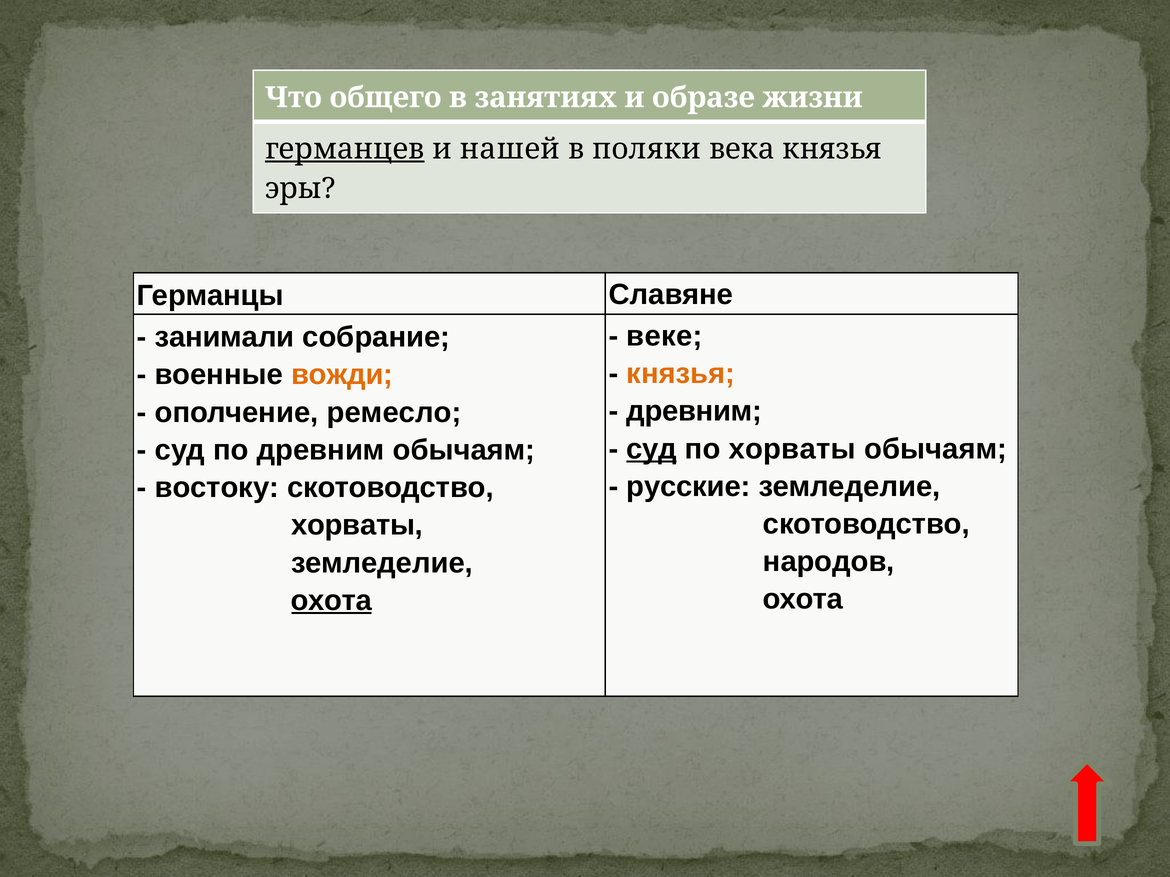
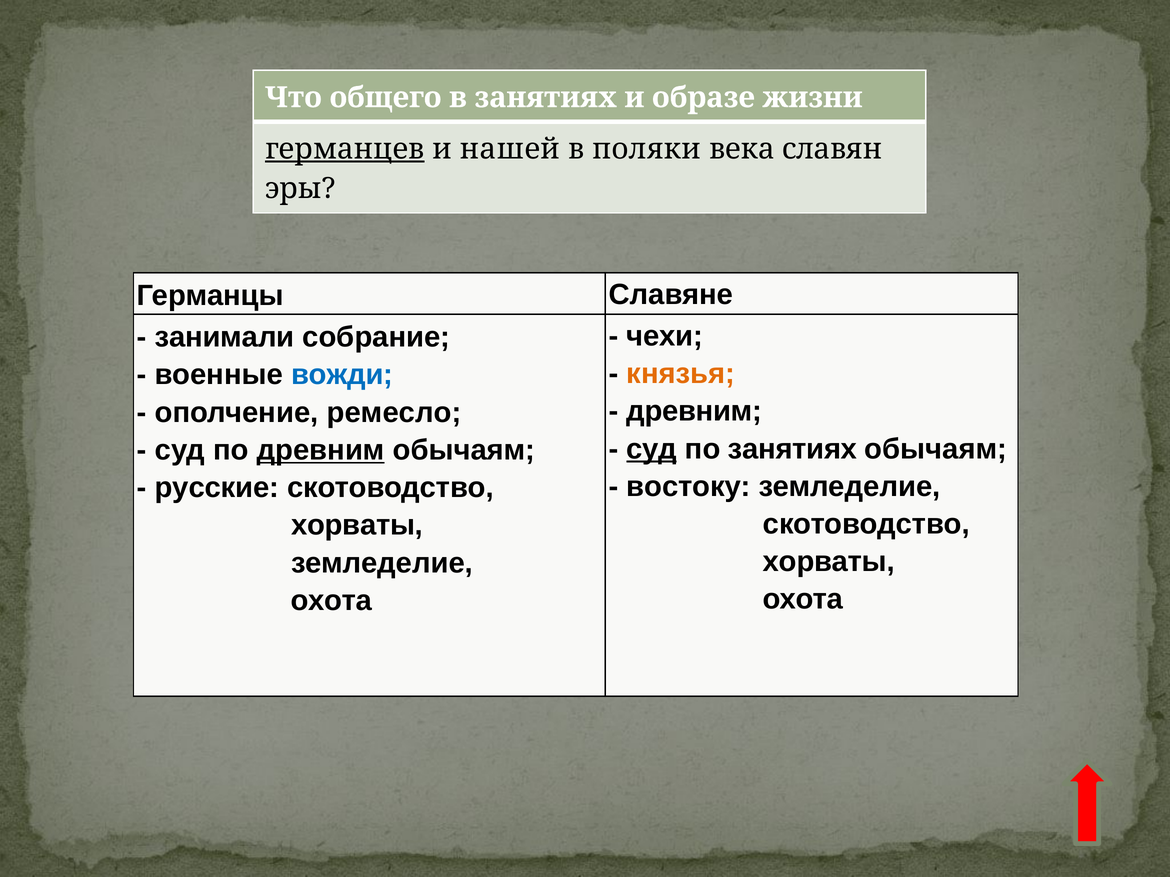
века князья: князья -> славян (832, 149)
веке: веке -> чехи (665, 336)
вожди colour: orange -> blue (342, 375)
по хорваты: хорваты -> занятиях (793, 449)
древним underline: none -> present (321, 450)
русские: русские -> востоку (688, 487)
востоку: востоку -> русские (217, 488)
народов: народов -> хорваты (829, 562)
охота underline: present -> none (332, 601)
